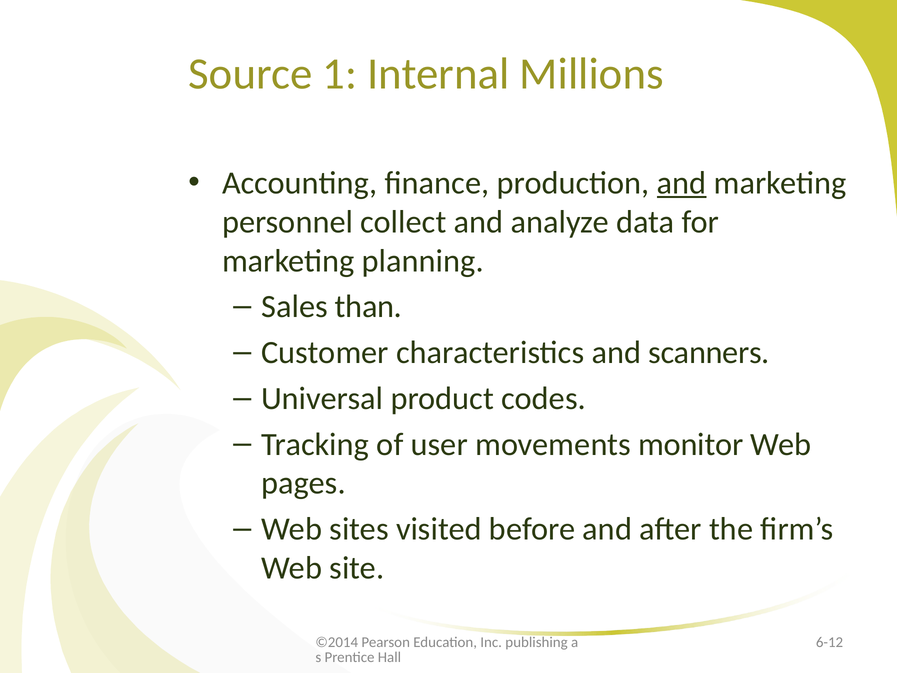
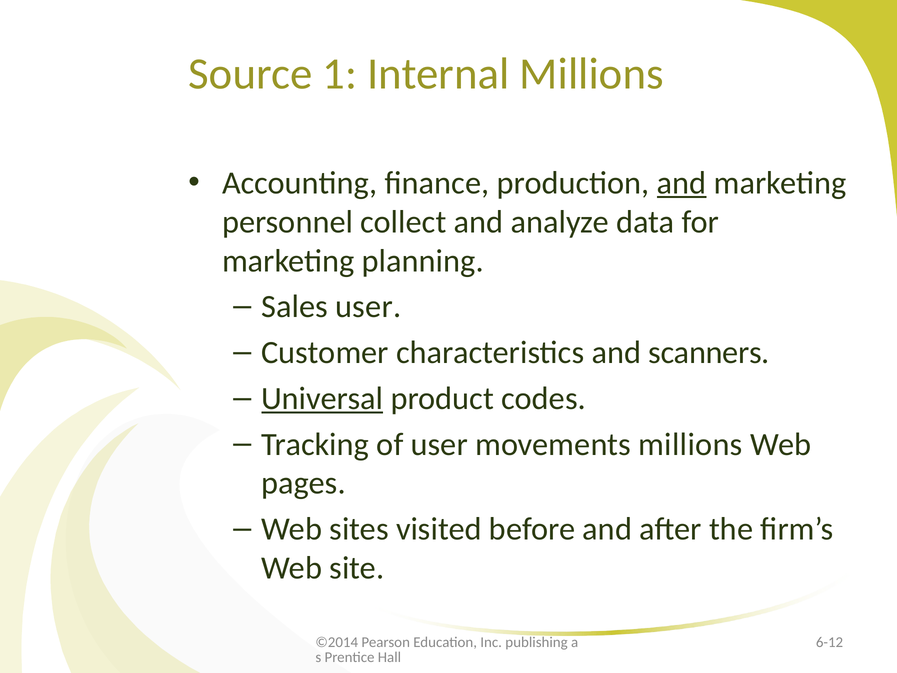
Sales than: than -> user (368, 307)
Universal underline: none -> present (322, 398)
movements monitor: monitor -> millions (690, 444)
